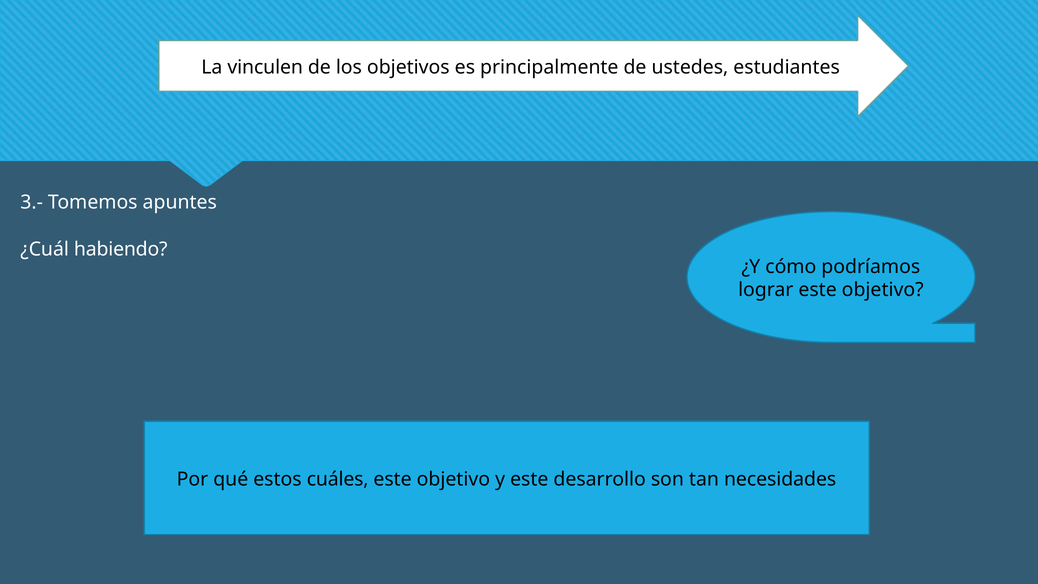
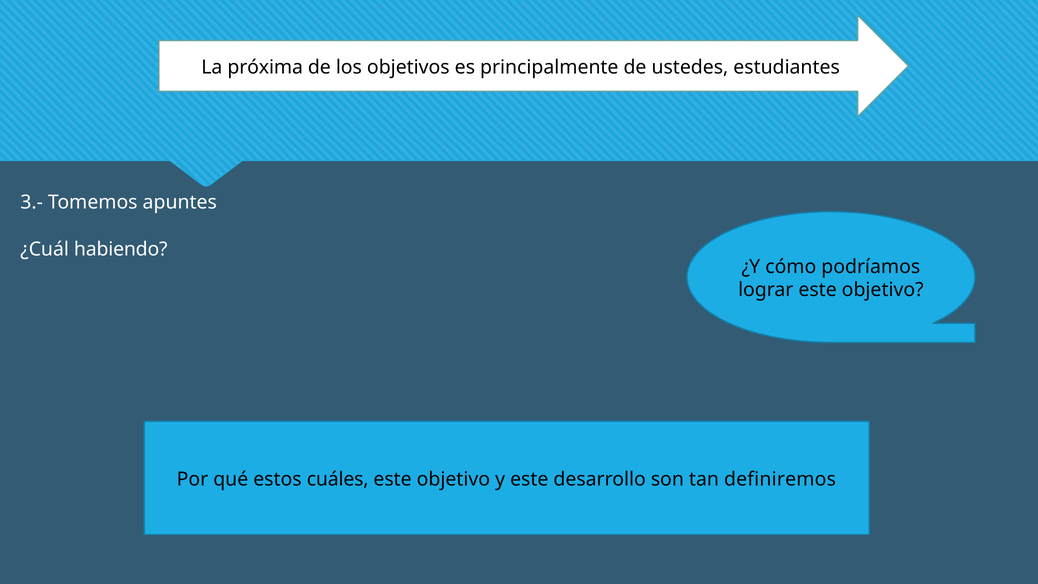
vinculen: vinculen -> próxima (265, 67)
necesidades: necesidades -> definiremos (780, 479)
